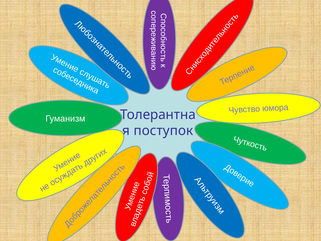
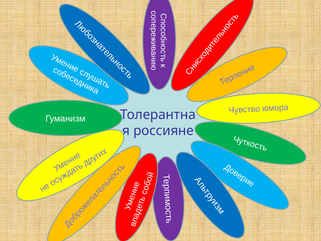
поступок: поступок -> россияне (164, 131)
